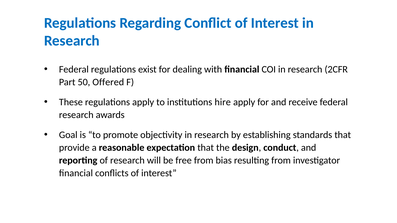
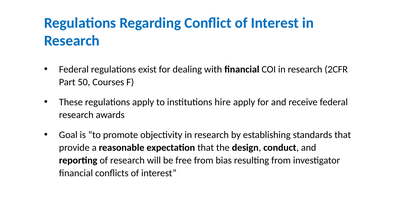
Offered: Offered -> Courses (108, 82)
